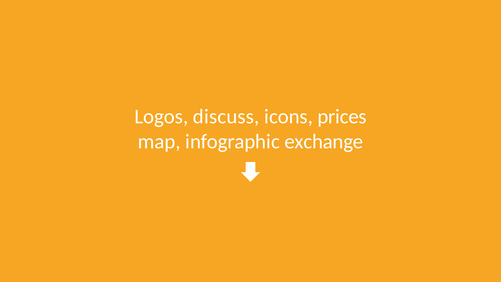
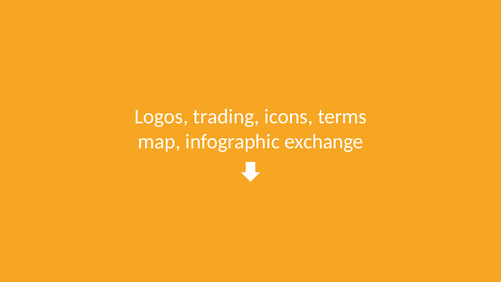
discuss: discuss -> trading (226, 116)
prices: prices -> terms (342, 116)
